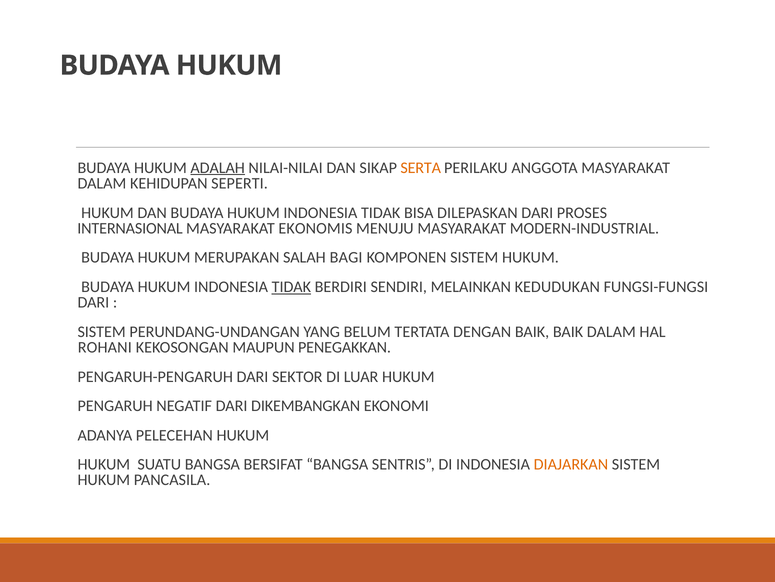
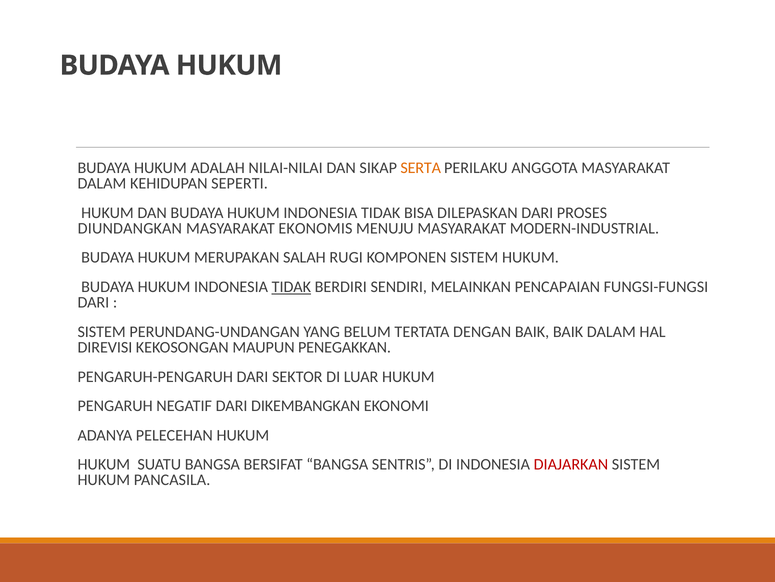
ADALAH underline: present -> none (218, 168)
INTERNASIONAL: INTERNASIONAL -> DIUNDANGKAN (130, 228)
BAGI: BAGI -> RUGI (346, 257)
KEDUDUKAN: KEDUDUKAN -> PENCAPAIAN (557, 286)
ROHANI: ROHANI -> DIREVISI (105, 347)
DIAJARKAN colour: orange -> red (571, 464)
